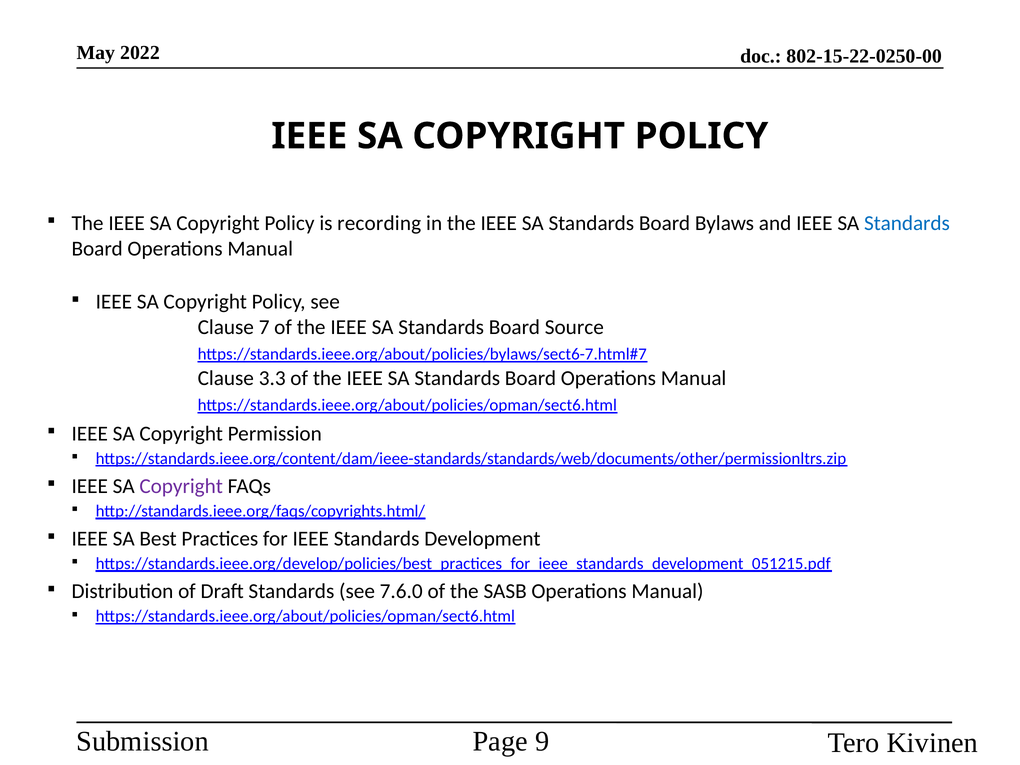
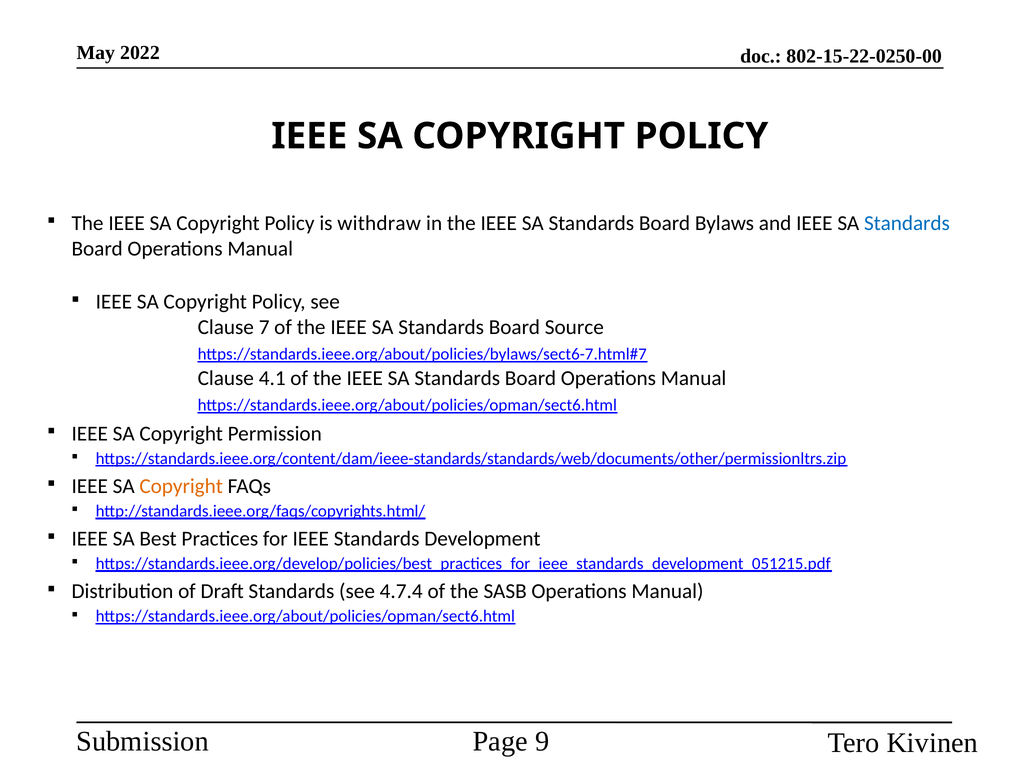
recording: recording -> withdraw (379, 223)
3.3: 3.3 -> 4.1 (272, 378)
Copyright colour: purple -> orange (181, 486)
7.6.0: 7.6.0 -> 4.7.4 (401, 591)
